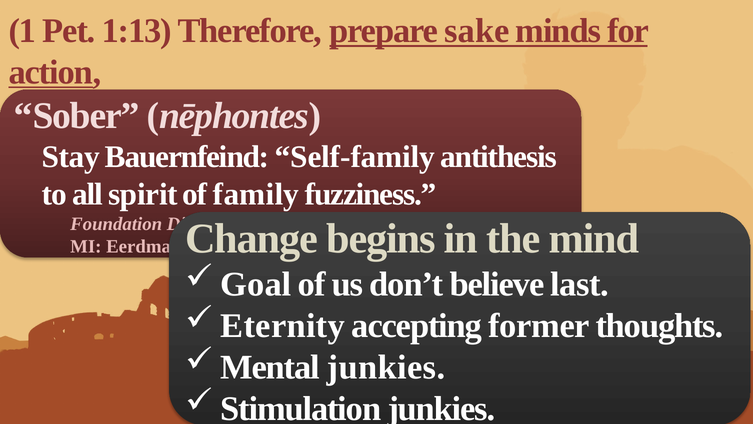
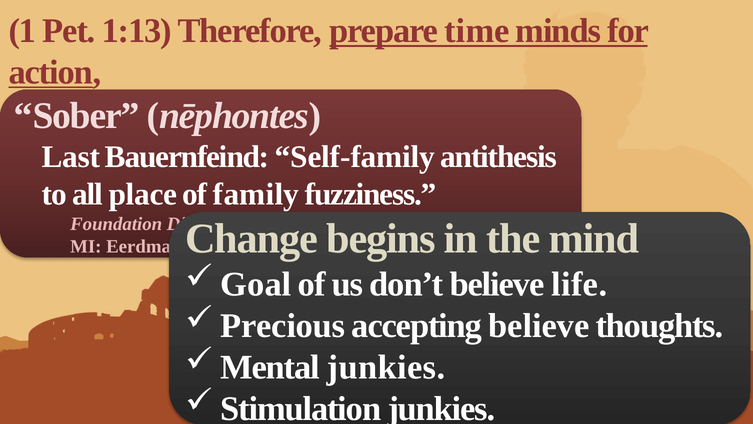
sake: sake -> time (477, 31)
Stay: Stay -> Last (71, 157)
all spirit: spirit -> place (143, 194)
last: last -> life (579, 284)
Eternity: Eternity -> Precious (283, 325)
accepting former: former -> believe (539, 325)
